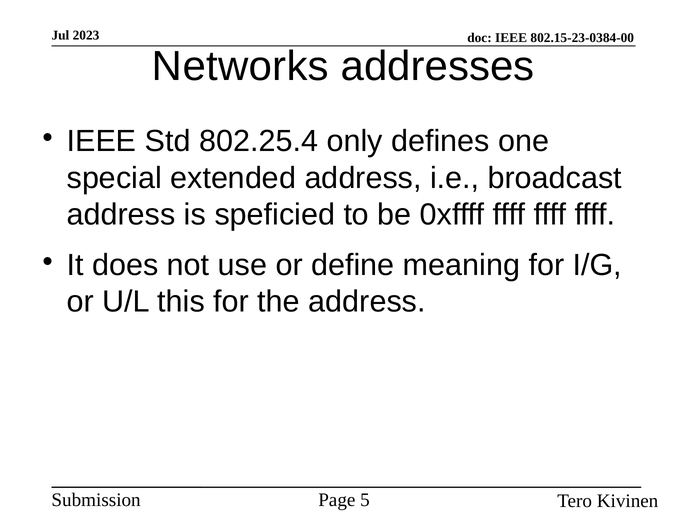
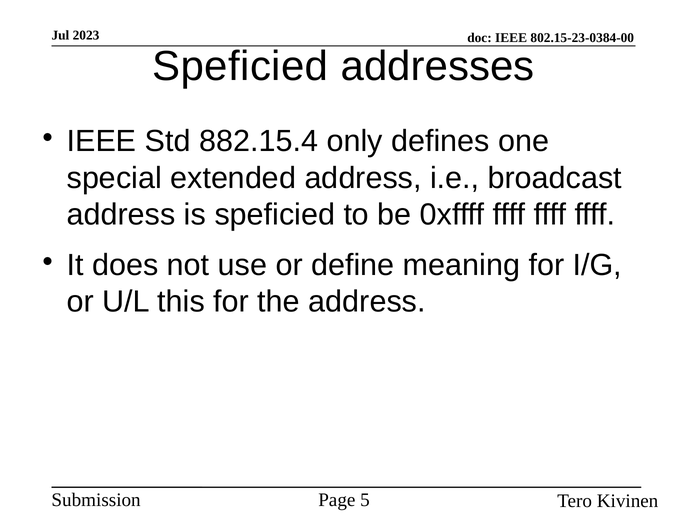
Networks: Networks -> Speficied (240, 66)
802.25.4: 802.25.4 -> 882.15.4 (259, 141)
